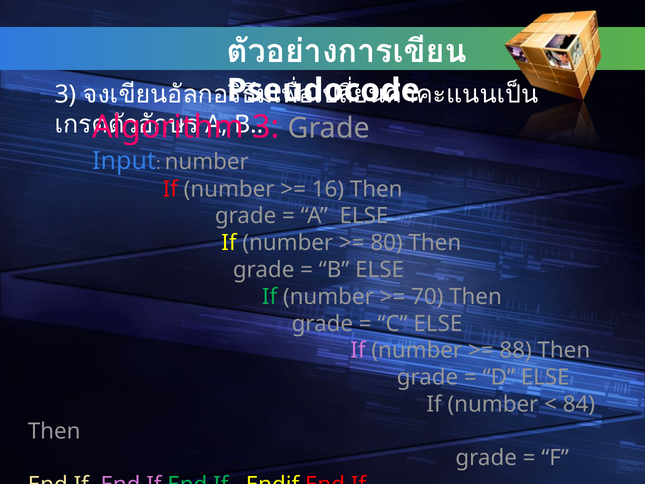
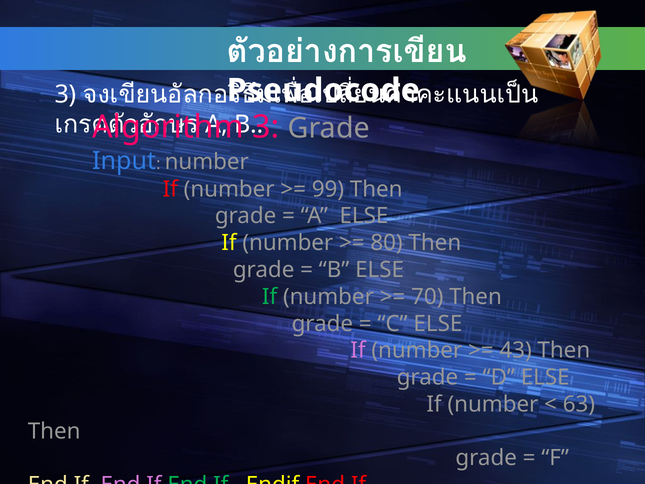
16: 16 -> 99 (328, 189)
88: 88 -> 43 (516, 350)
84: 84 -> 63 (579, 404)
